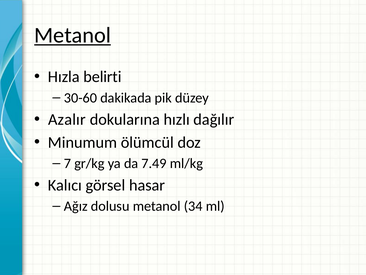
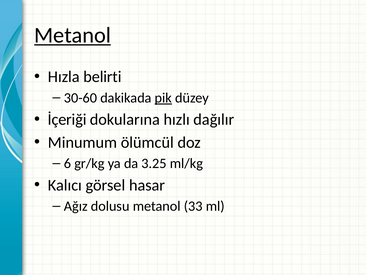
pik underline: none -> present (163, 98)
Azalır: Azalır -> İçeriği (67, 119)
7: 7 -> 6 (68, 163)
7.49: 7.49 -> 3.25 (154, 163)
34: 34 -> 33 (193, 206)
